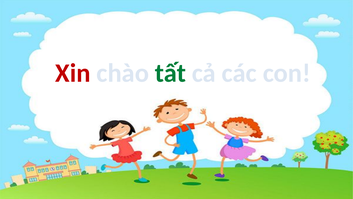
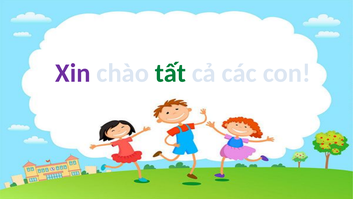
Xin colour: red -> purple (73, 73)
